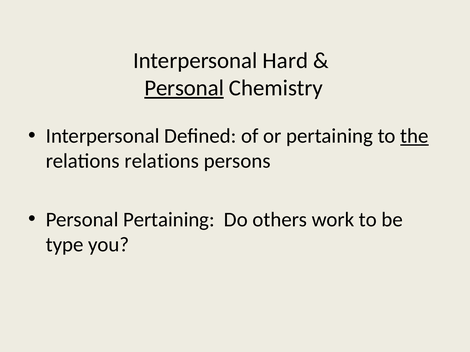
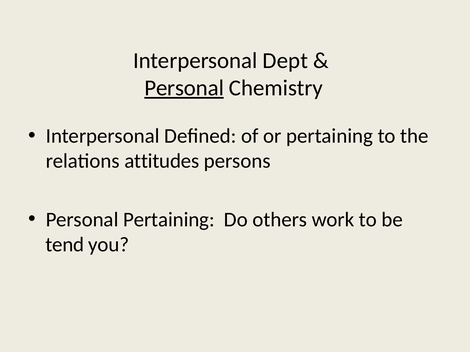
Hard: Hard -> Dept (285, 61)
the underline: present -> none (414, 136)
relations relations: relations -> attitudes (162, 161)
type: type -> tend (65, 245)
